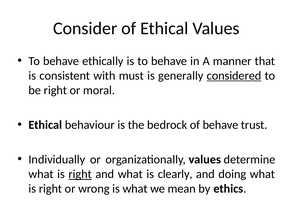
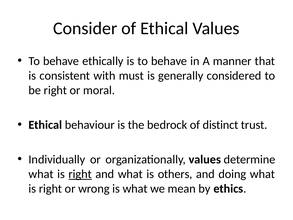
considered underline: present -> none (234, 76)
of behave: behave -> distinct (221, 125)
clearly: clearly -> others (175, 174)
